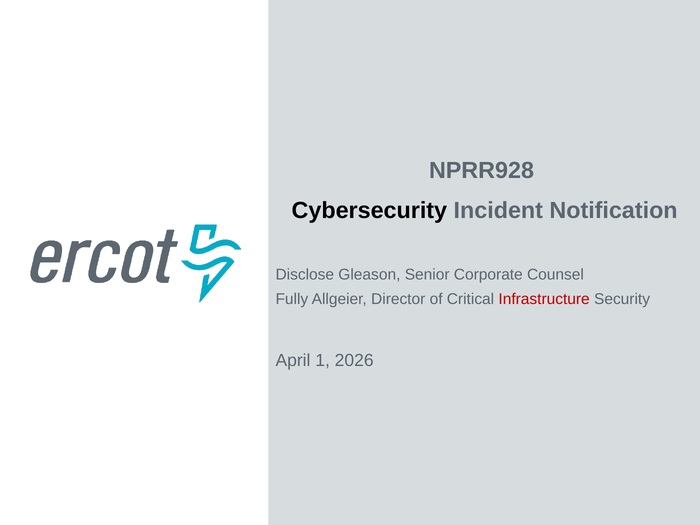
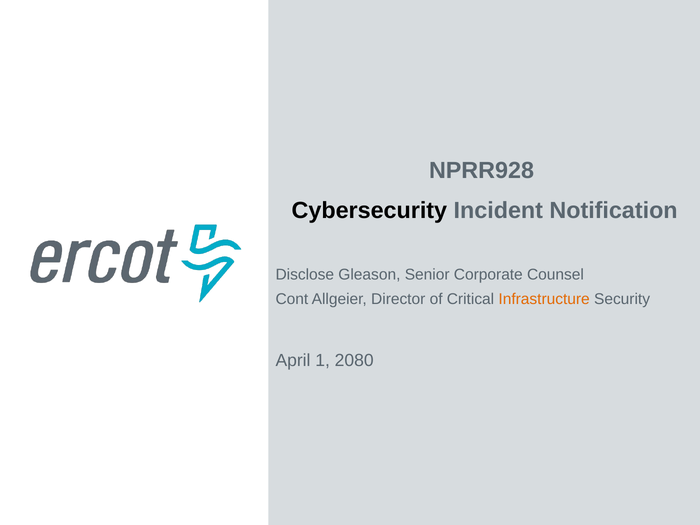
Fully: Fully -> Cont (292, 299)
Infrastructure colour: red -> orange (544, 299)
2026: 2026 -> 2080 (354, 361)
